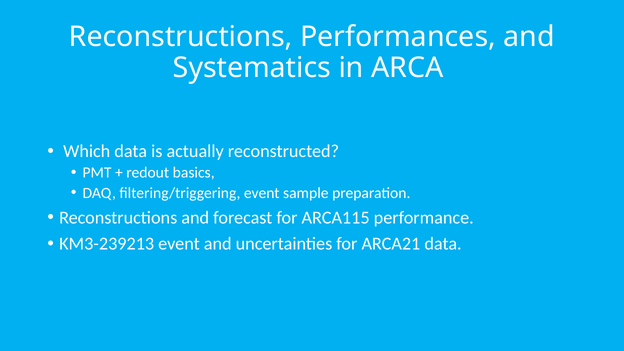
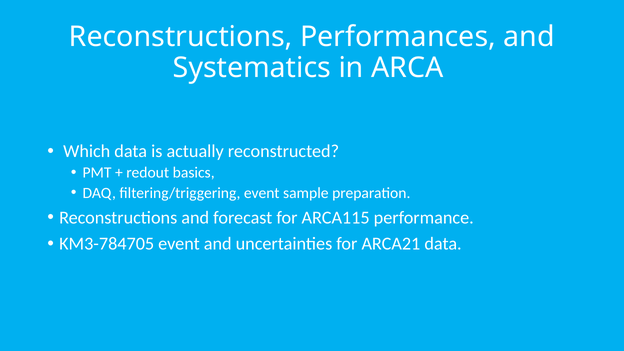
KM3-239213: KM3-239213 -> KM3-784705 (107, 244)
